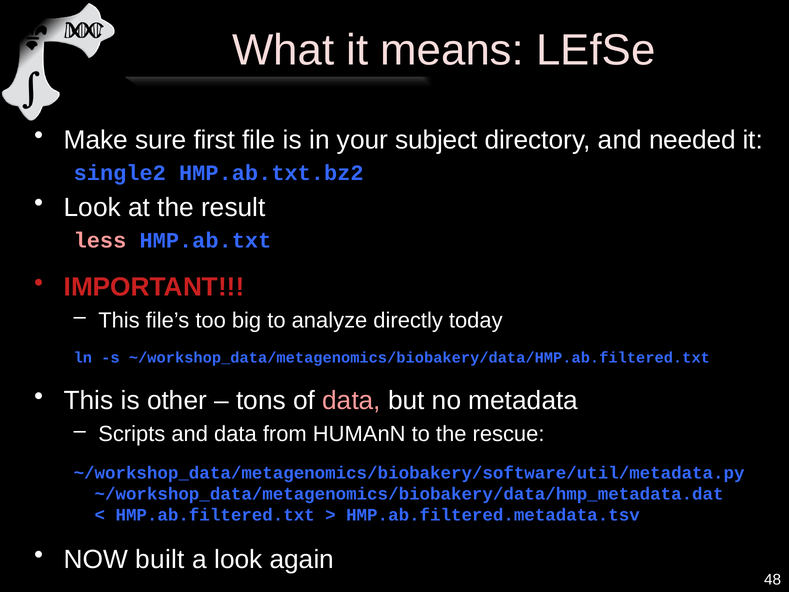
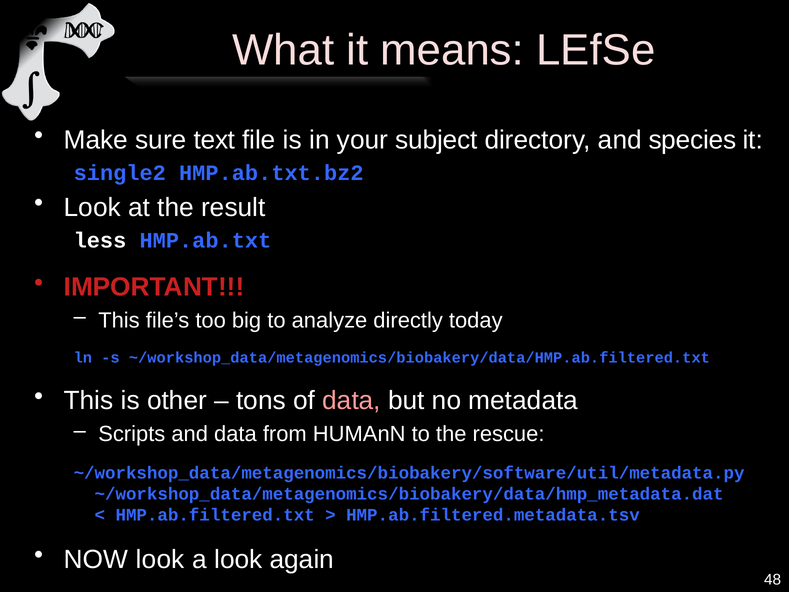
first: first -> text (214, 140)
needed: needed -> species (692, 140)
less colour: pink -> white (100, 240)
NOW built: built -> look (160, 559)
